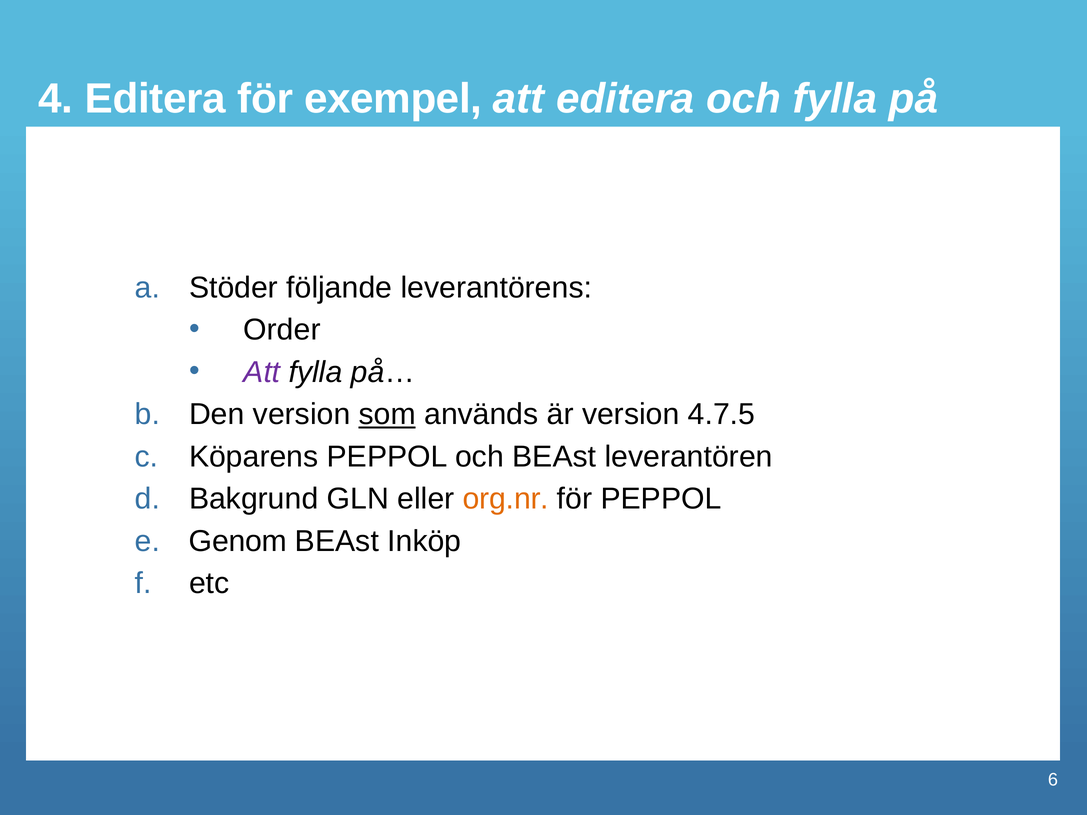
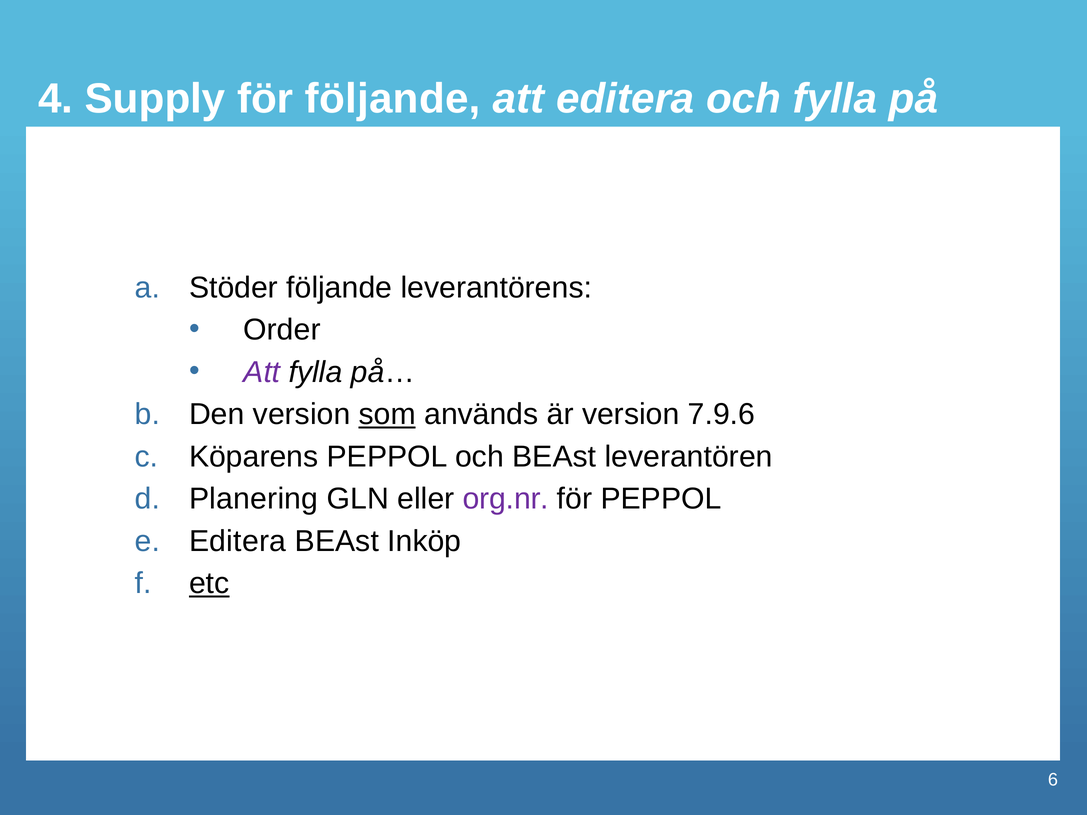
4 Editera: Editera -> Supply (155, 99)
för exempel: exempel -> följande (393, 99)
4.7.5: 4.7.5 -> 7.9.6 (721, 415)
Bakgrund: Bakgrund -> Planering (254, 499)
org.nr colour: orange -> purple (506, 499)
Genom: Genom -> Editera (238, 541)
etc underline: none -> present (209, 584)
